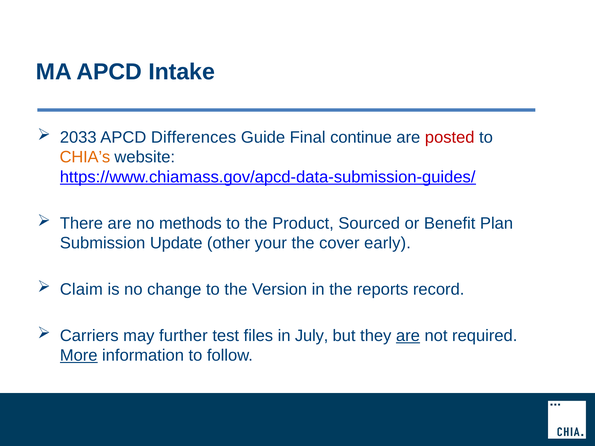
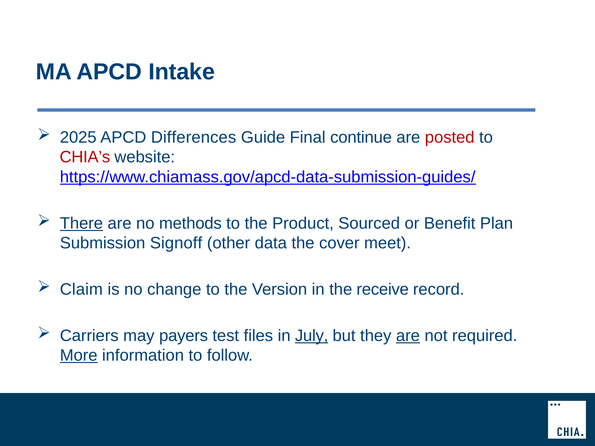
2033: 2033 -> 2025 (78, 137)
CHIA’s colour: orange -> red (85, 157)
There underline: none -> present (81, 223)
Update: Update -> Signoff (176, 243)
your: your -> data (271, 243)
early: early -> meet (388, 243)
reports: reports -> receive (383, 289)
further: further -> payers (184, 336)
July underline: none -> present (312, 336)
